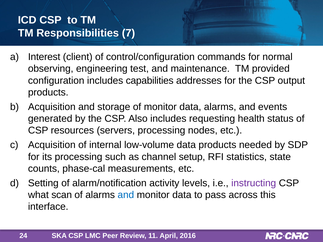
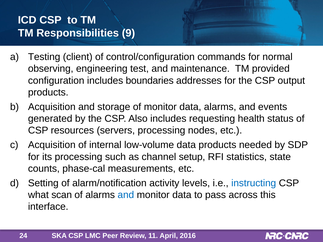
7: 7 -> 9 (128, 33)
Interest: Interest -> Testing (44, 57)
capabilities: capabilities -> boundaries (150, 81)
instructing colour: purple -> blue (254, 183)
